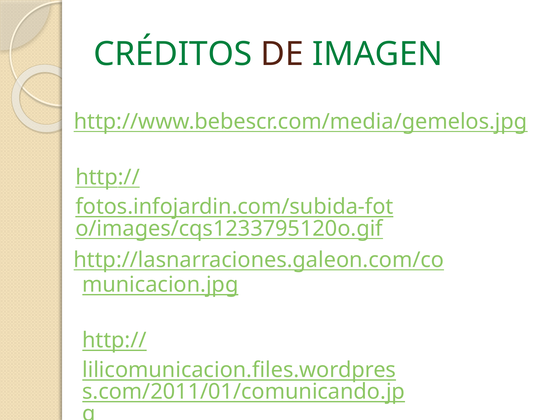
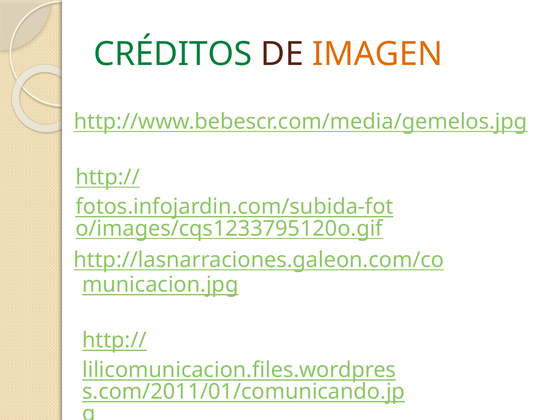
IMAGEN colour: green -> orange (378, 54)
